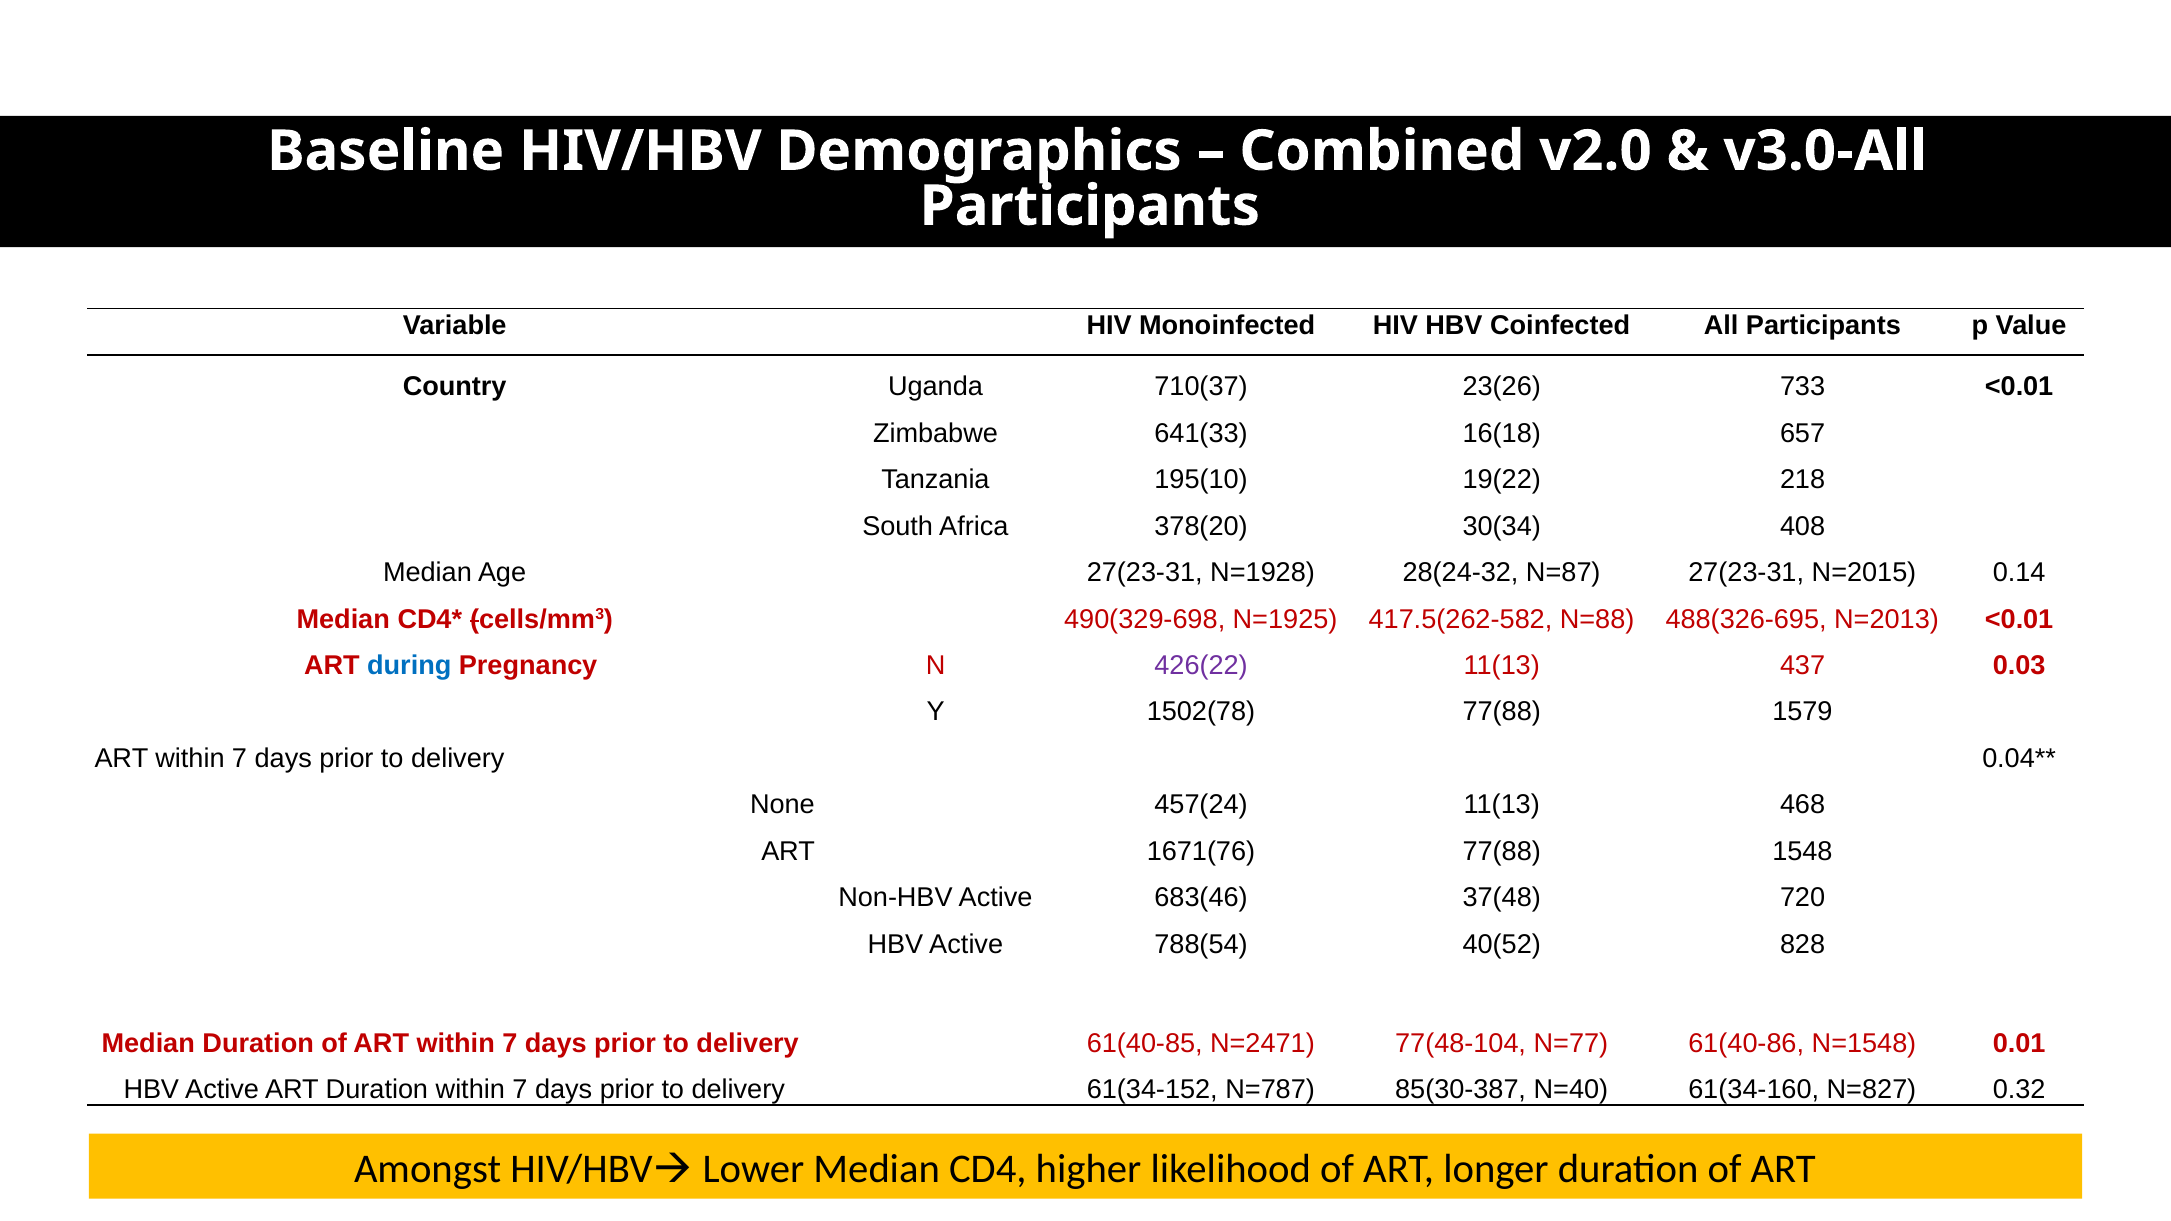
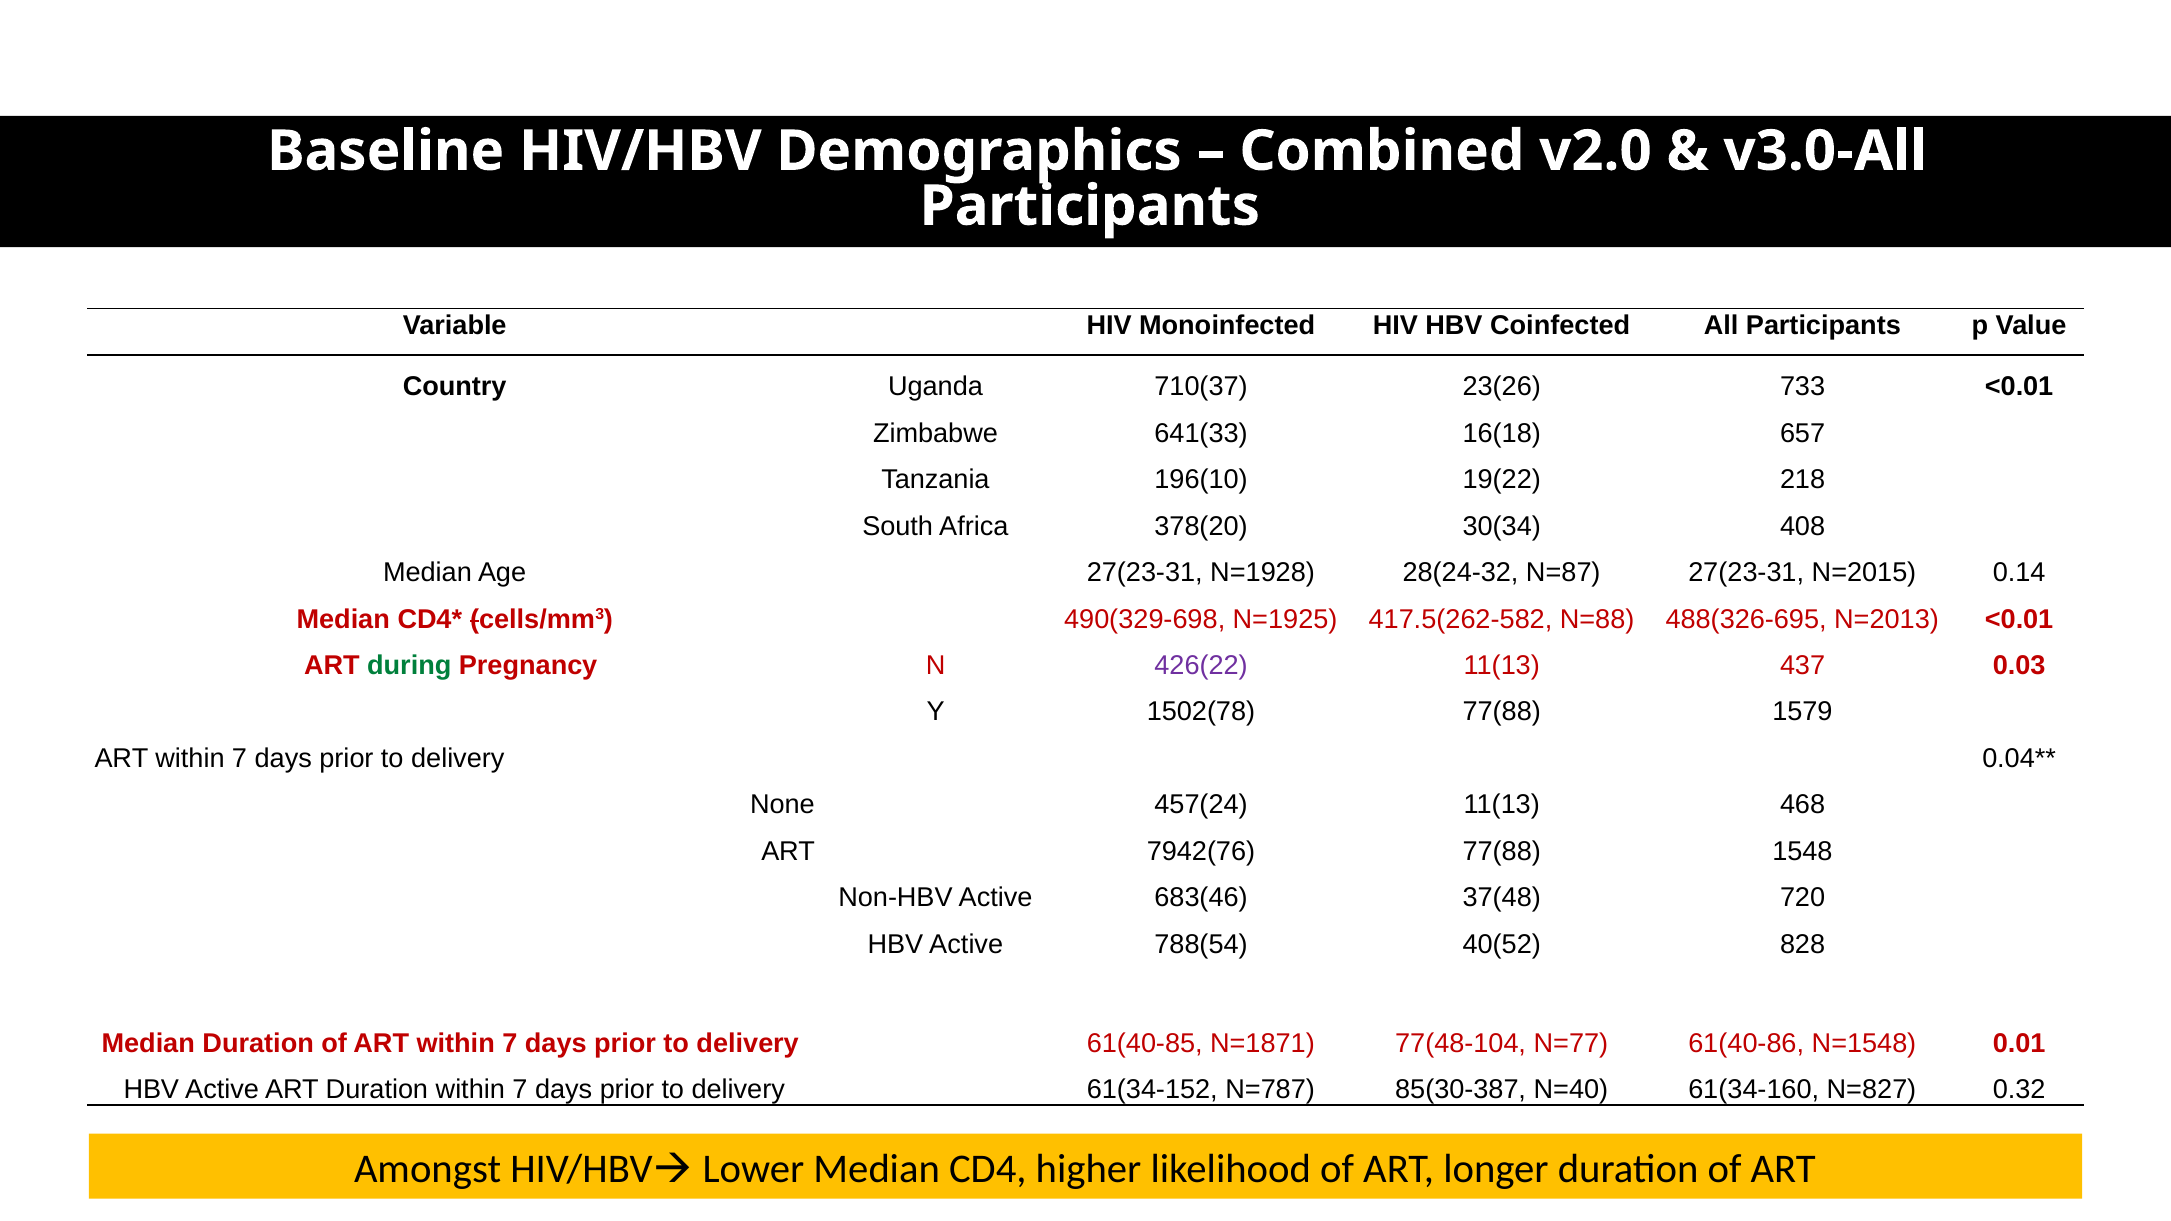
195(10: 195(10 -> 196(10 (1201, 480)
during colour: blue -> green (409, 666)
1671(76: 1671(76 -> 7942(76 (1201, 852)
N=2471: N=2471 -> N=1871 (1262, 1044)
